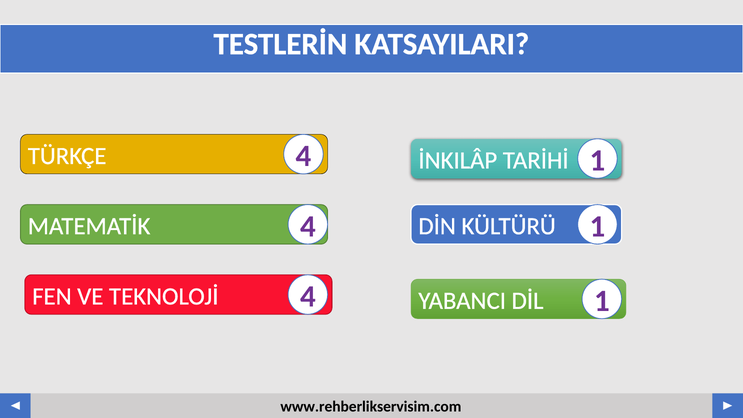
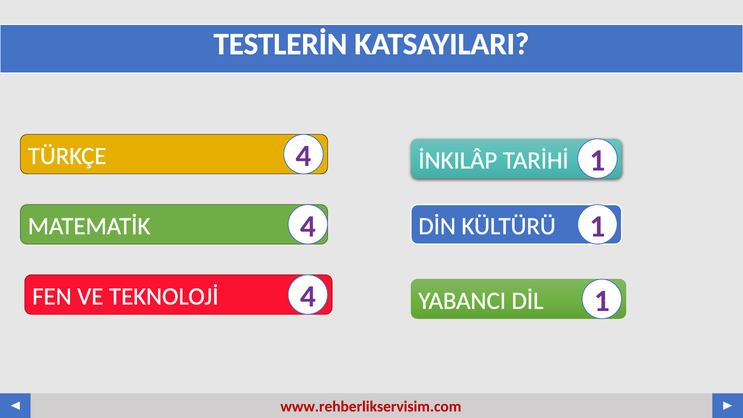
www.rehberlikservisim.com colour: black -> red (371, 407)
